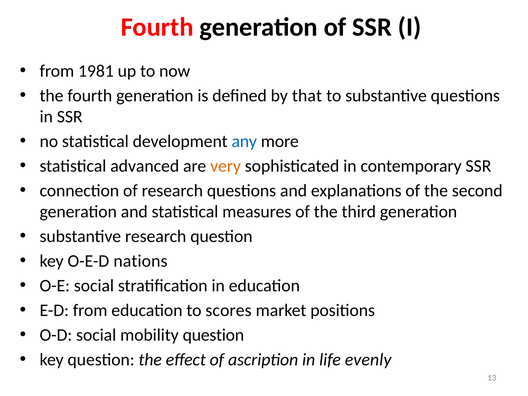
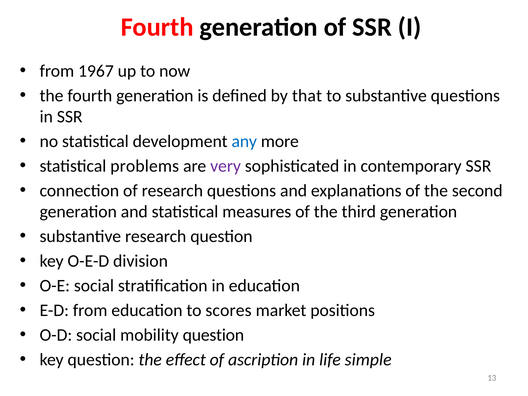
1981: 1981 -> 1967 (96, 71)
advanced: advanced -> problems (145, 166)
very colour: orange -> purple (226, 166)
nations: nations -> division (141, 261)
evenly: evenly -> simple (368, 360)
